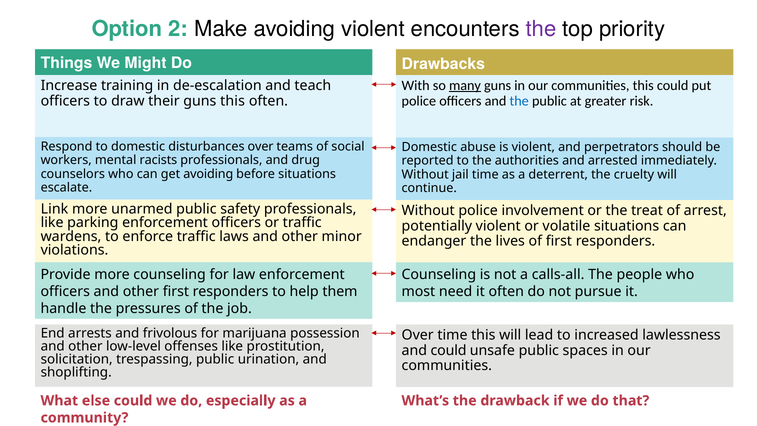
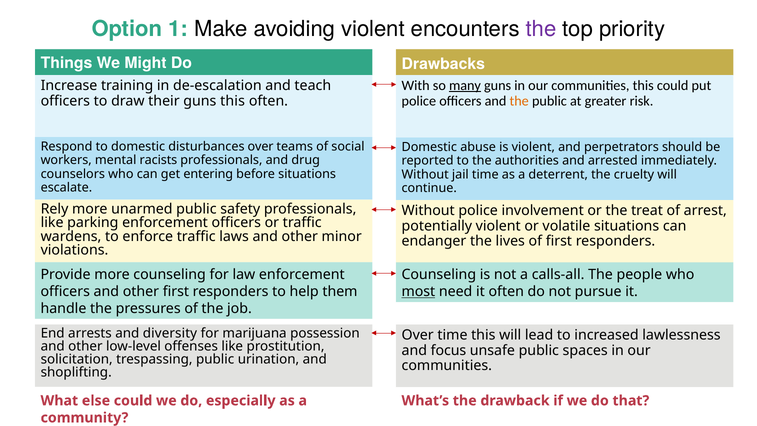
2: 2 -> 1 (178, 29)
the colour: blue -> orange (519, 101)
get avoiding: avoiding -> entering (208, 174)
Link: Link -> Rely (55, 209)
most underline: none -> present (418, 292)
frivolous: frivolous -> diversity (170, 333)
and could: could -> focus (449, 350)
